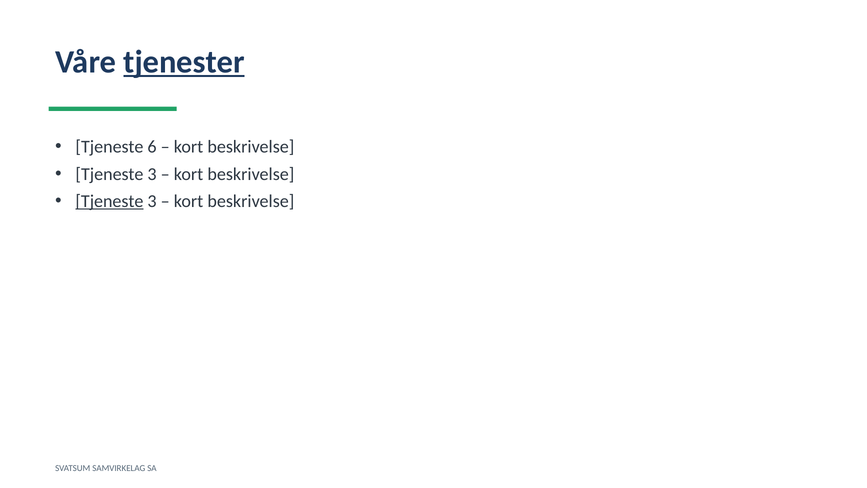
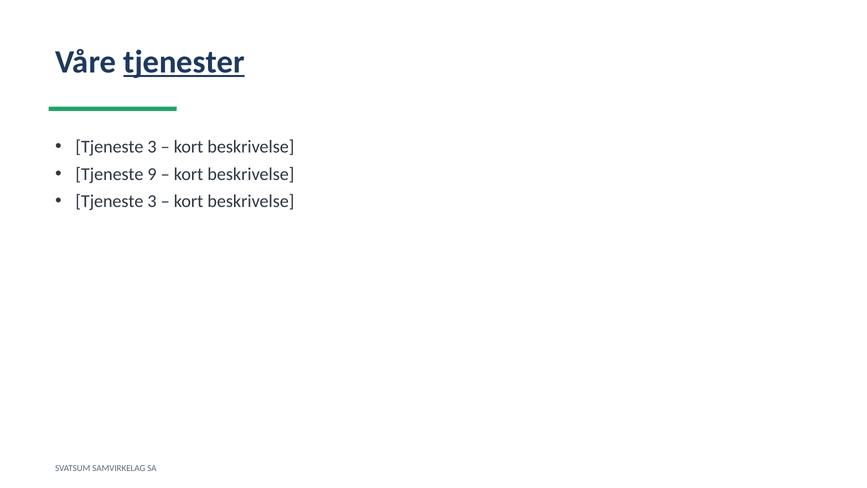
6: 6 -> 3 (152, 147)
3: 3 -> 9 (152, 174)
Tjeneste underline: present -> none (109, 201)
